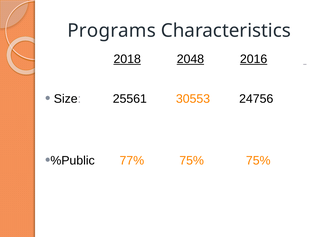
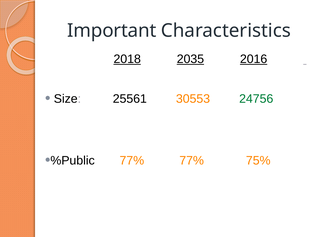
Programs: Programs -> Important (112, 31)
2048: 2048 -> 2035 (190, 59)
24756 colour: black -> green (256, 99)
77% 75%: 75% -> 77% (192, 160)
